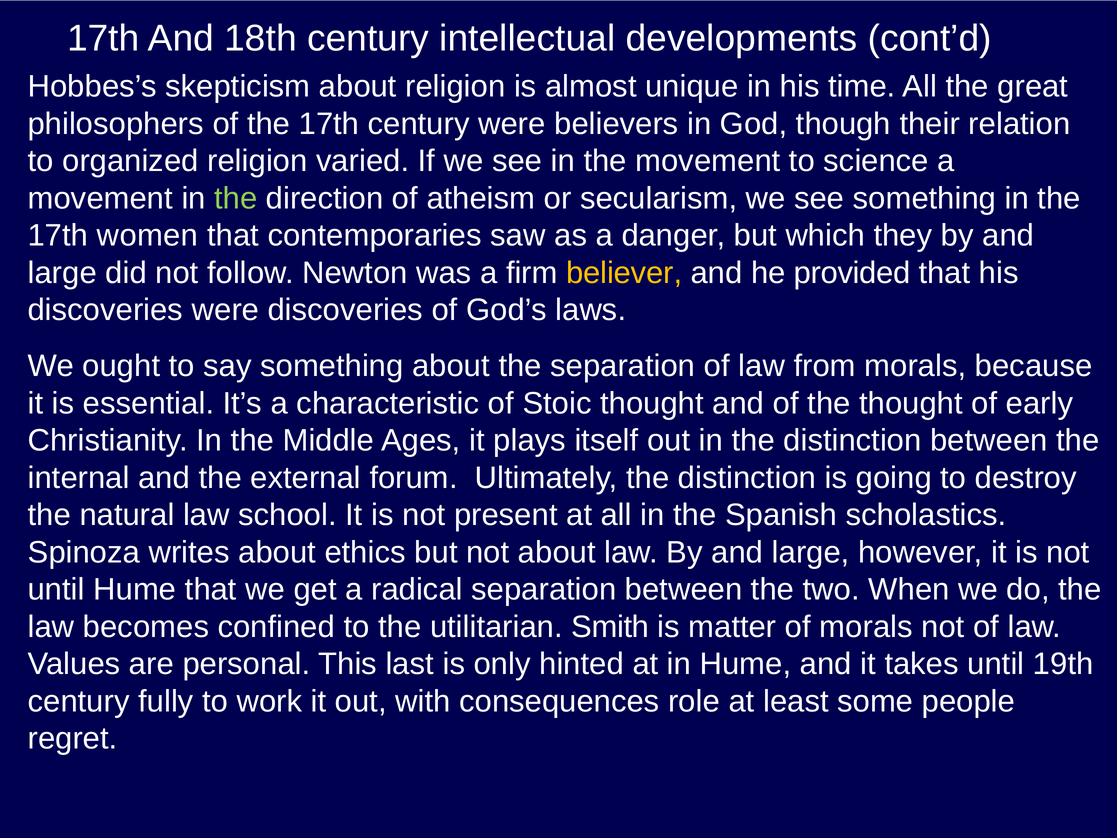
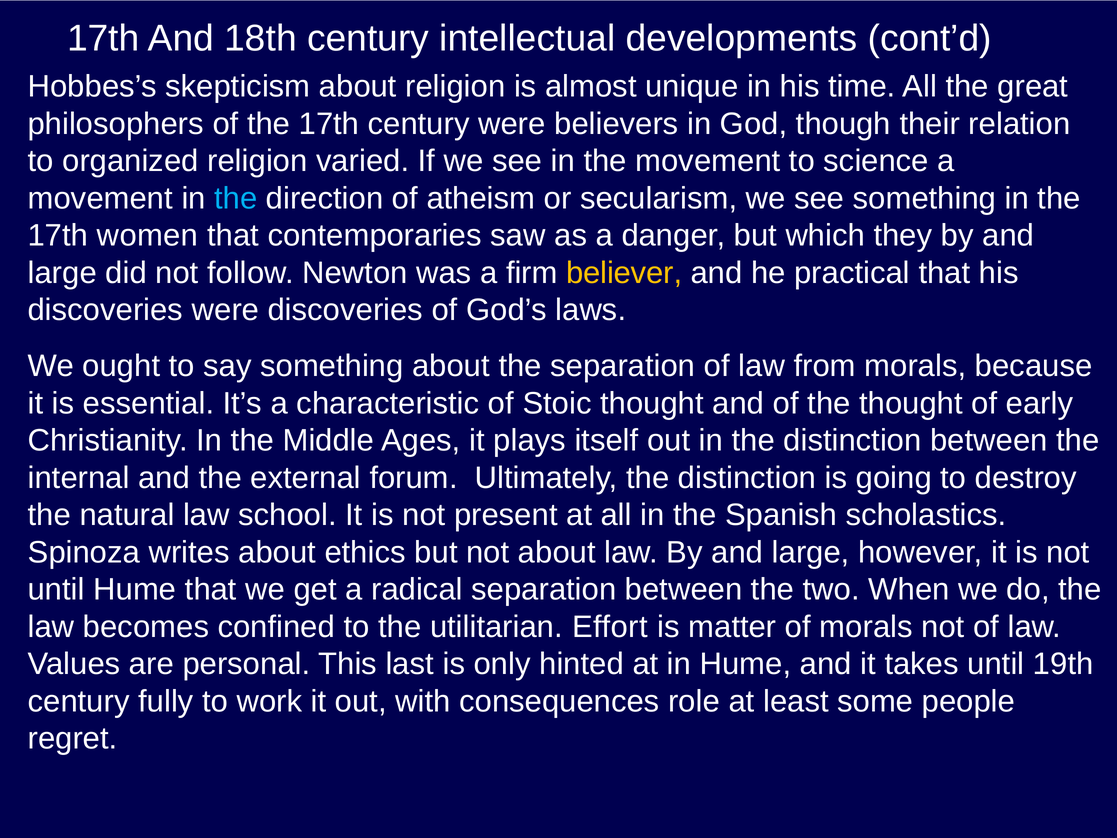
the colour: light green -> light blue (236, 198)
provided: provided -> practical (852, 273)
Smith: Smith -> Effort (610, 627)
